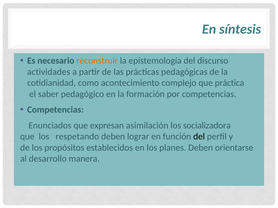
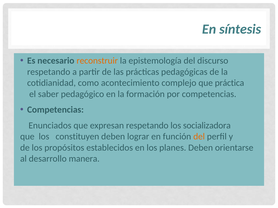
actividades: actividades -> respetando (49, 72)
expresan asimilación: asimilación -> respetando (147, 126)
respetando: respetando -> constituyen (77, 137)
del colour: black -> orange (199, 137)
